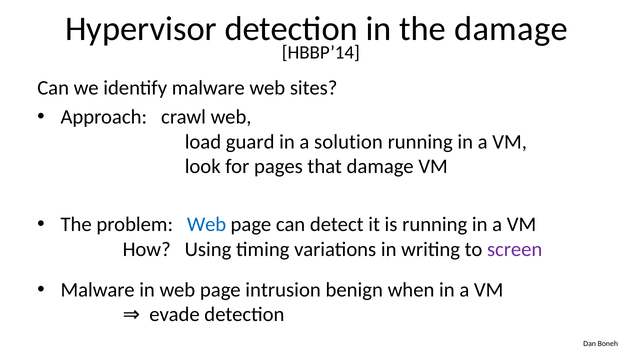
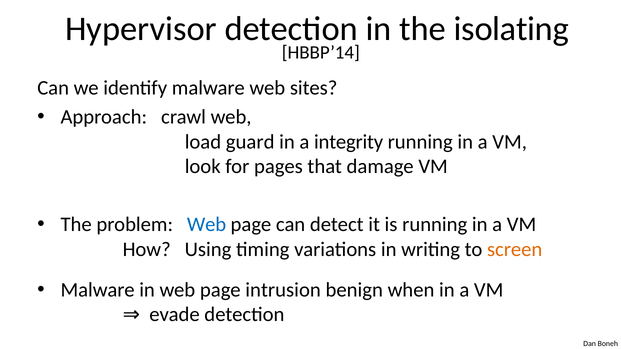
the damage: damage -> isolating (511, 29)
solution: solution -> integrity (349, 142)
screen colour: purple -> orange (515, 250)
